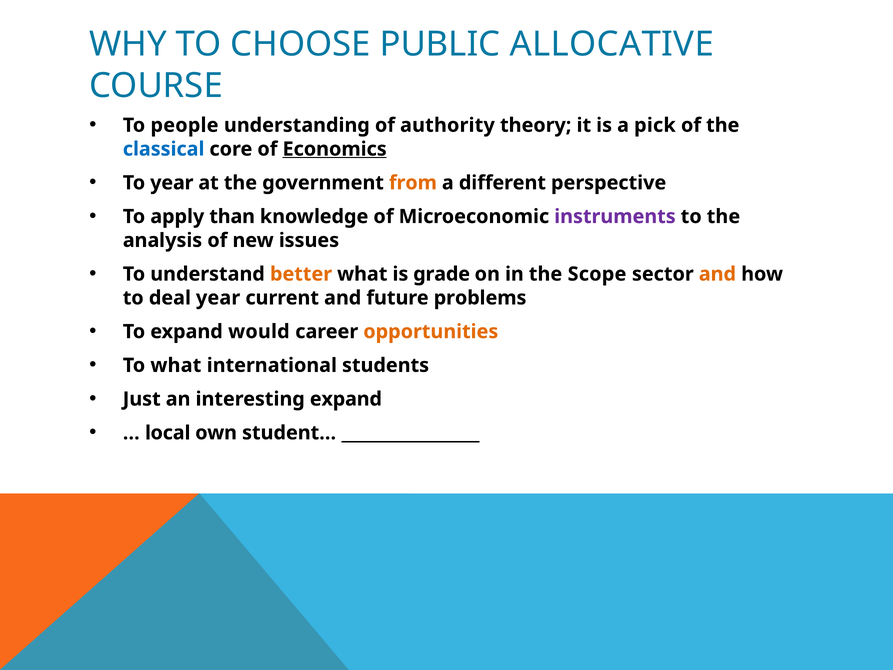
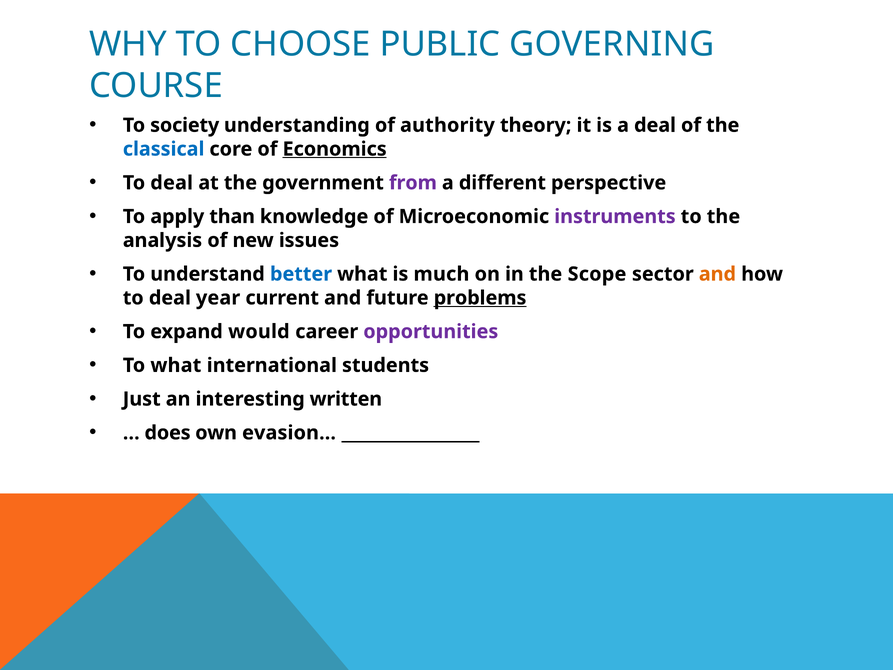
ALLOCATIVE: ALLOCATIVE -> GOVERNING (612, 44)
people: people -> society (185, 125)
a pick: pick -> deal (655, 125)
year: year -> deal (172, 183)
from colour: orange -> purple (413, 183)
better colour: orange -> blue (301, 274)
grade: grade -> much (441, 274)
problems underline: none -> present (480, 298)
opportunities colour: orange -> purple (431, 331)
interesting expand: expand -> written (346, 399)
local: local -> does (168, 433)
student…: student… -> evasion… (289, 433)
